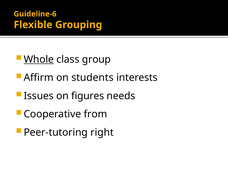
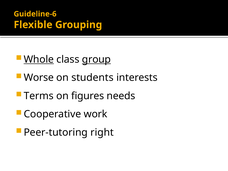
group underline: none -> present (96, 59)
Affirm: Affirm -> Worse (39, 78)
Issues: Issues -> Terms (39, 96)
from: from -> work (96, 114)
